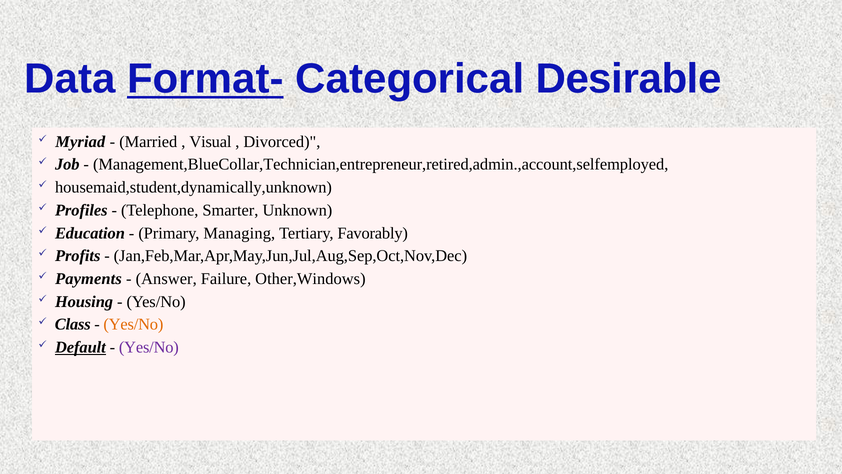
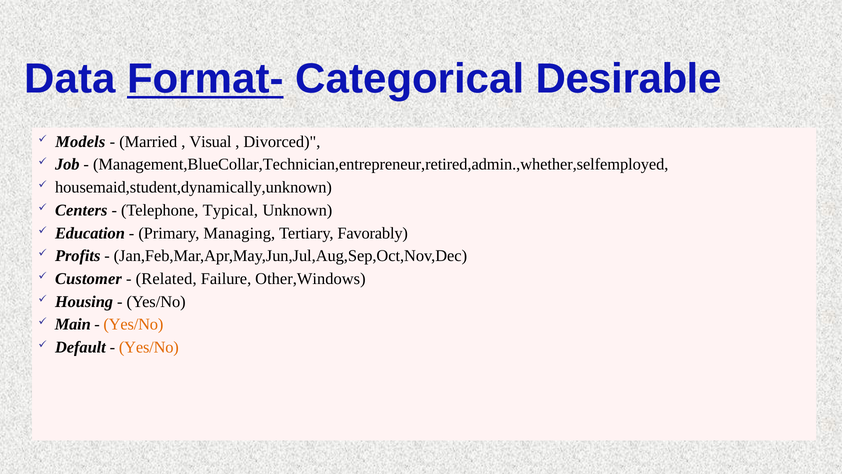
Myriad: Myriad -> Models (80, 142)
Management,BlueCollar,Technician,entrepreneur,retired,admin.,account,selfemployed: Management,BlueCollar,Technician,entrepreneur,retired,admin.,account,selfemployed -> Management,BlueCollar,Technician,entrepreneur,retired,admin.,whether,selfemployed (381, 164)
Profiles: Profiles -> Centers (81, 210)
Smarter: Smarter -> Typical (230, 210)
Payments: Payments -> Customer (88, 279)
Answer: Answer -> Related (166, 279)
Class: Class -> Main (73, 324)
Default underline: present -> none (80, 347)
Yes/No colour: purple -> orange (149, 347)
